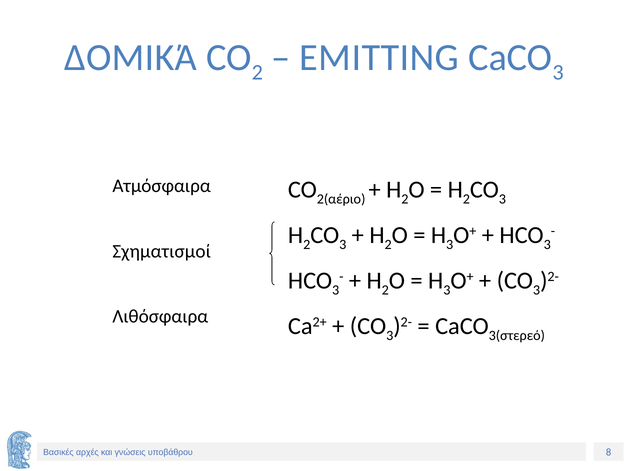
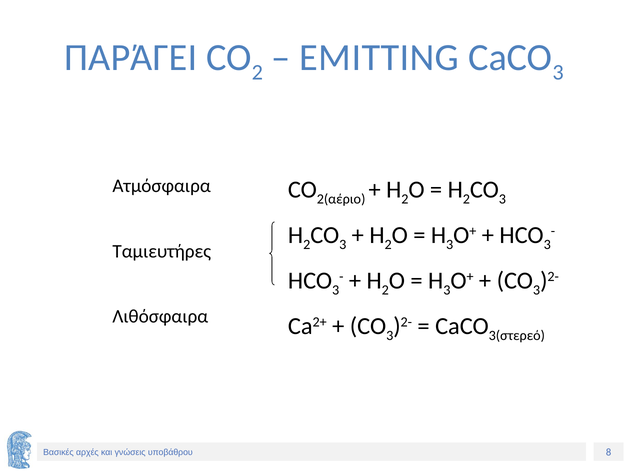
ΔΟΜΙΚΆ: ΔΟΜΙΚΆ -> ΠΑΡΆΓΕΙ (131, 58)
Σχηματισμοί: Σχηματισμοί -> Ταμιευτήρες (162, 251)
